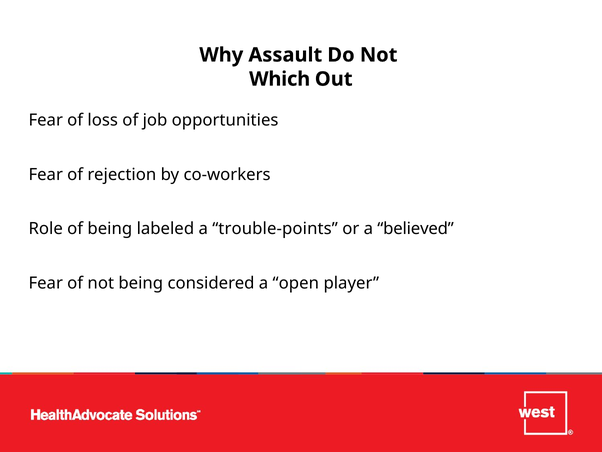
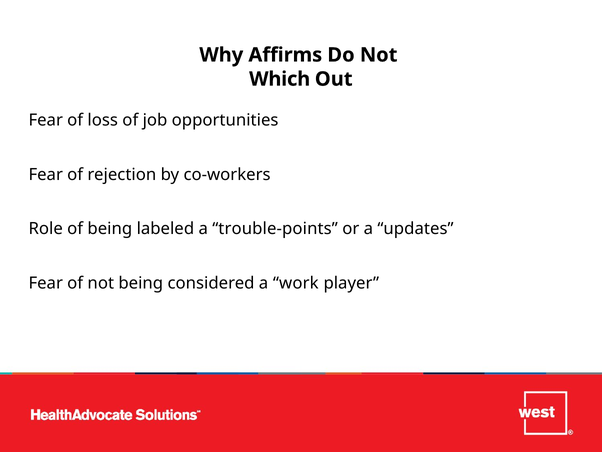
Assault: Assault -> Affirms (285, 55)
believed: believed -> updates (415, 229)
open: open -> work (296, 283)
